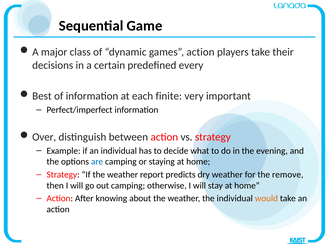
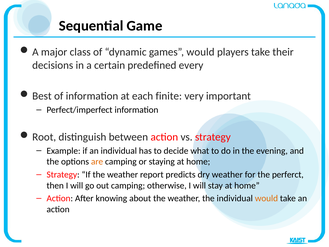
games action: action -> would (200, 52)
Over: Over -> Root (44, 137)
are colour: blue -> orange (97, 162)
remove: remove -> perferct (288, 174)
